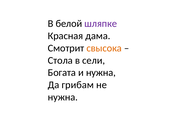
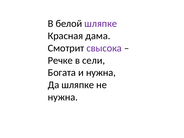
свысока colour: orange -> purple (104, 48)
Стола: Стола -> Речке (60, 60)
Да грибам: грибам -> шляпке (78, 85)
